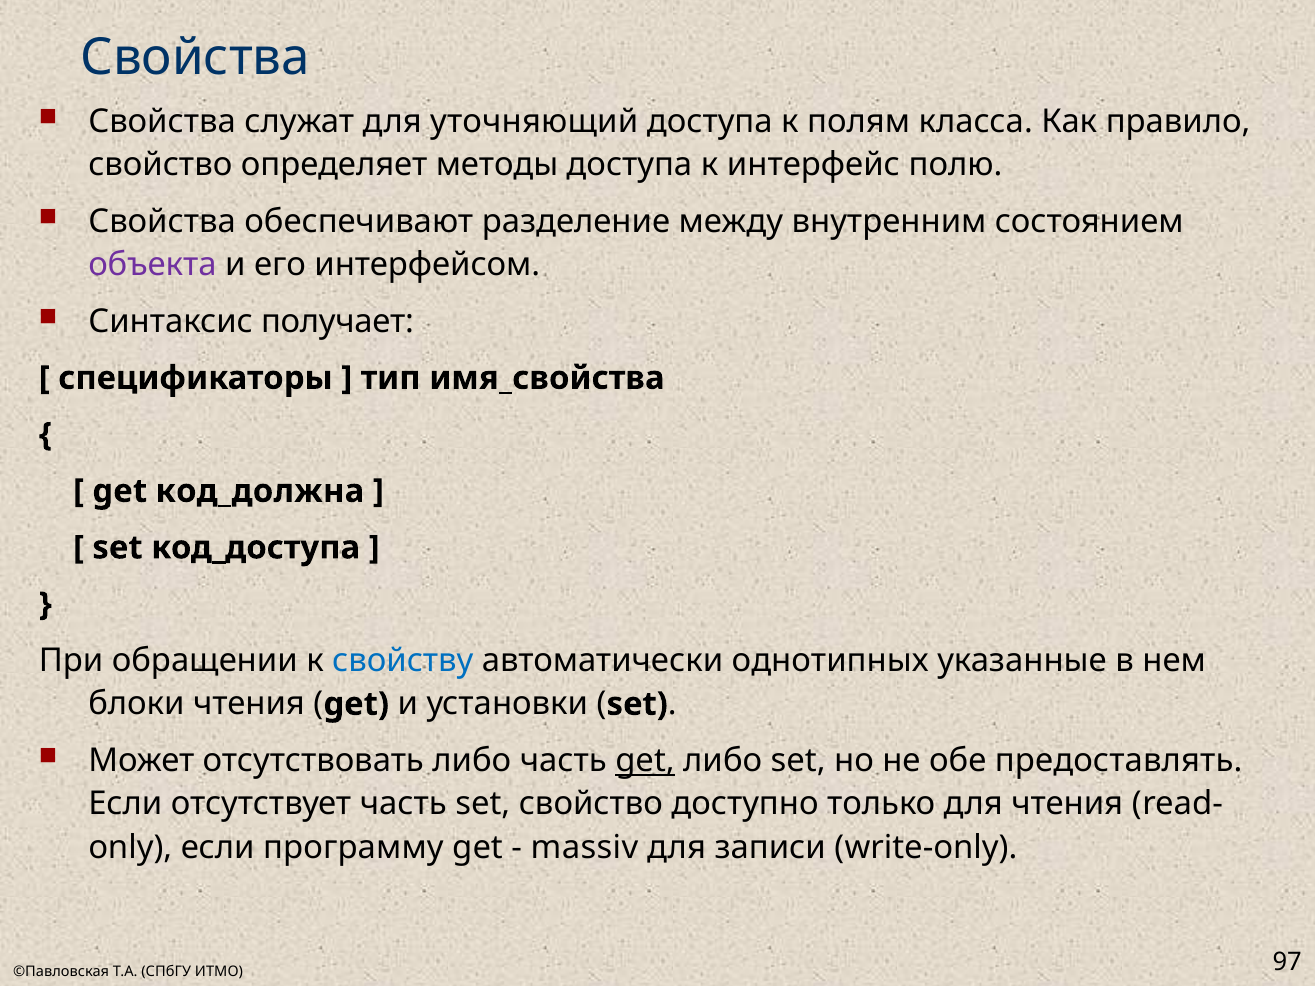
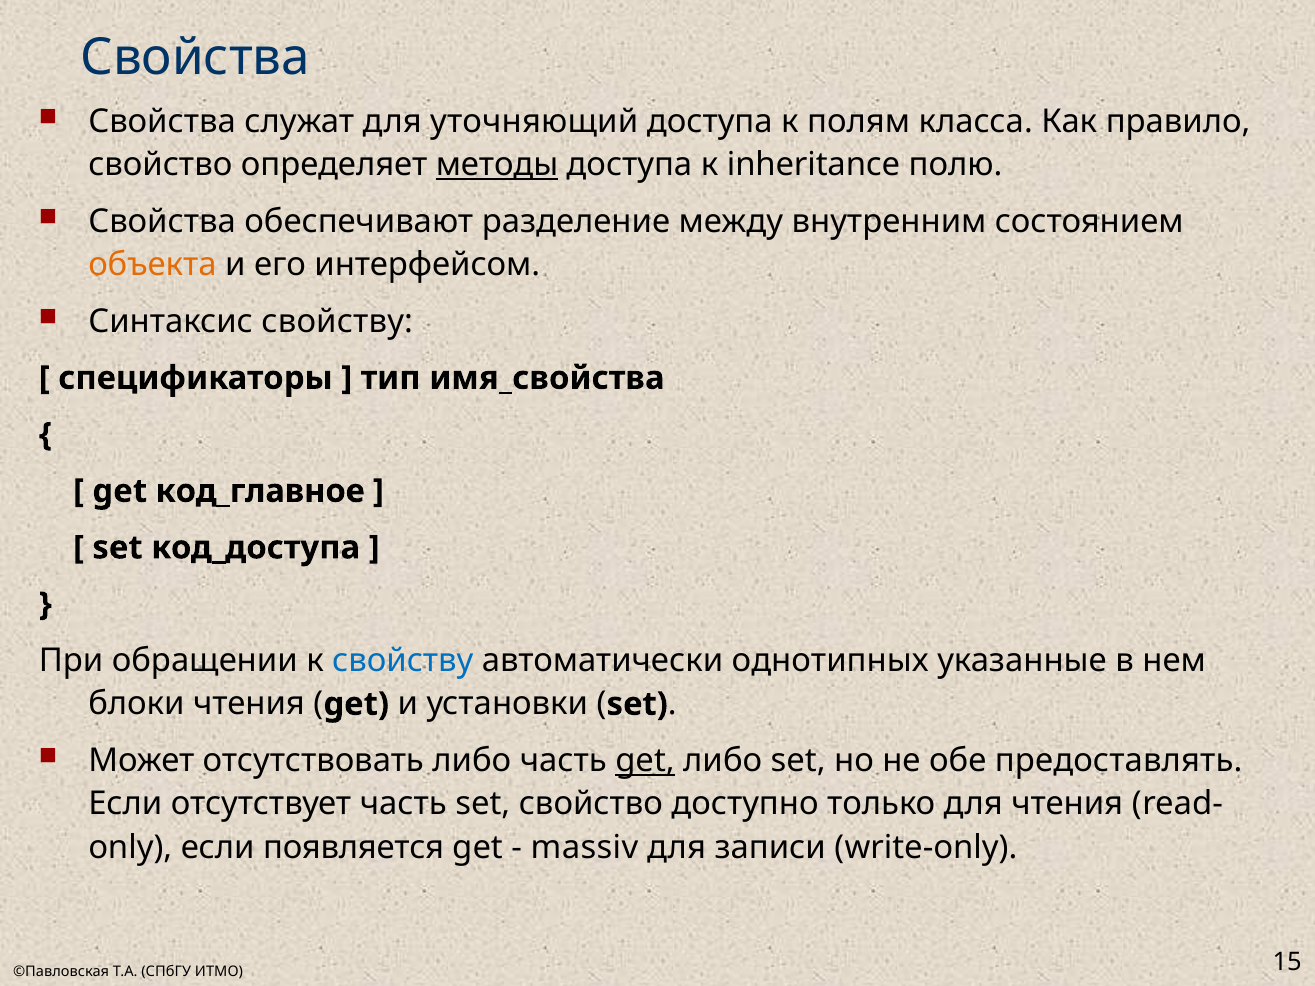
методы underline: none -> present (497, 165)
интерфейс: интерфейс -> inheritance (814, 165)
объекта colour: purple -> orange (152, 265)
Синтаксис получает: получает -> свойству (337, 322)
код_должна: код_должна -> код_главное (260, 491)
программу: программу -> появляется (354, 848)
97: 97 -> 15 (1287, 962)
